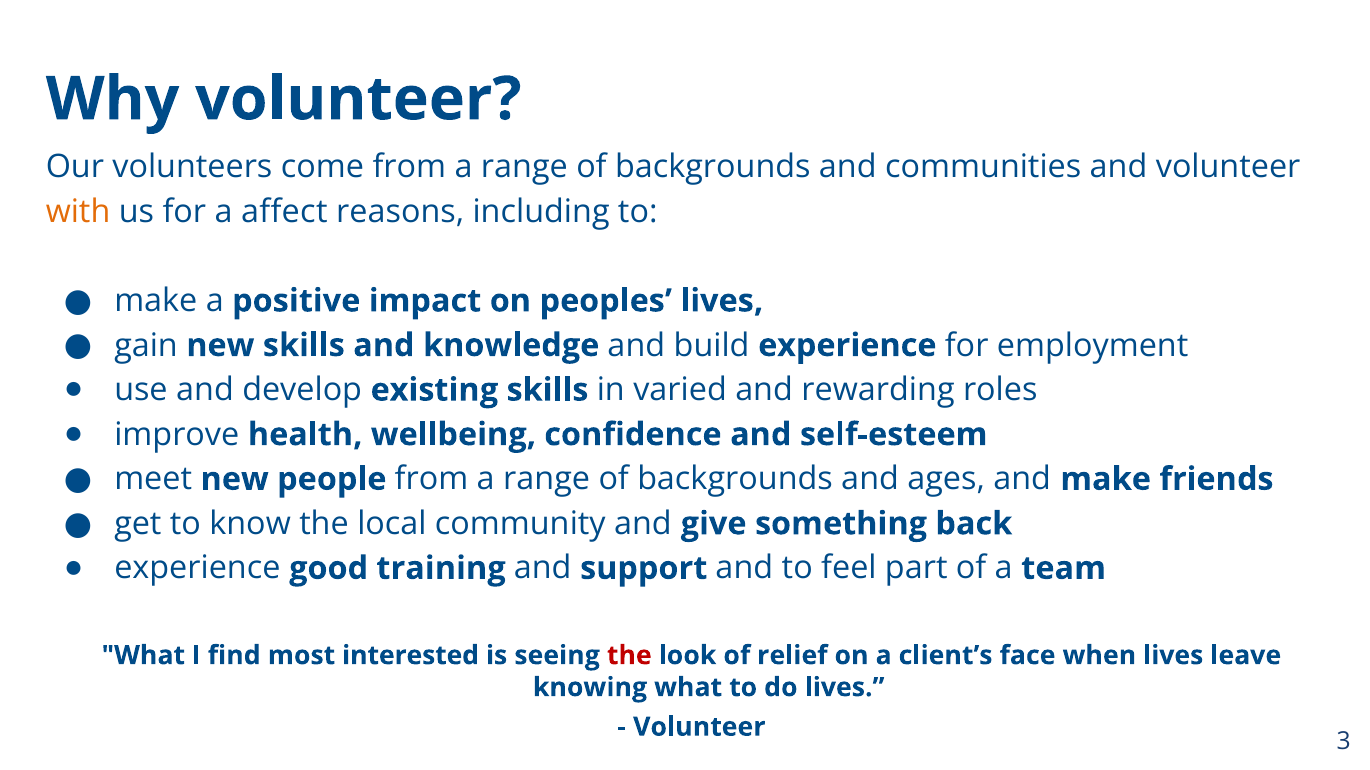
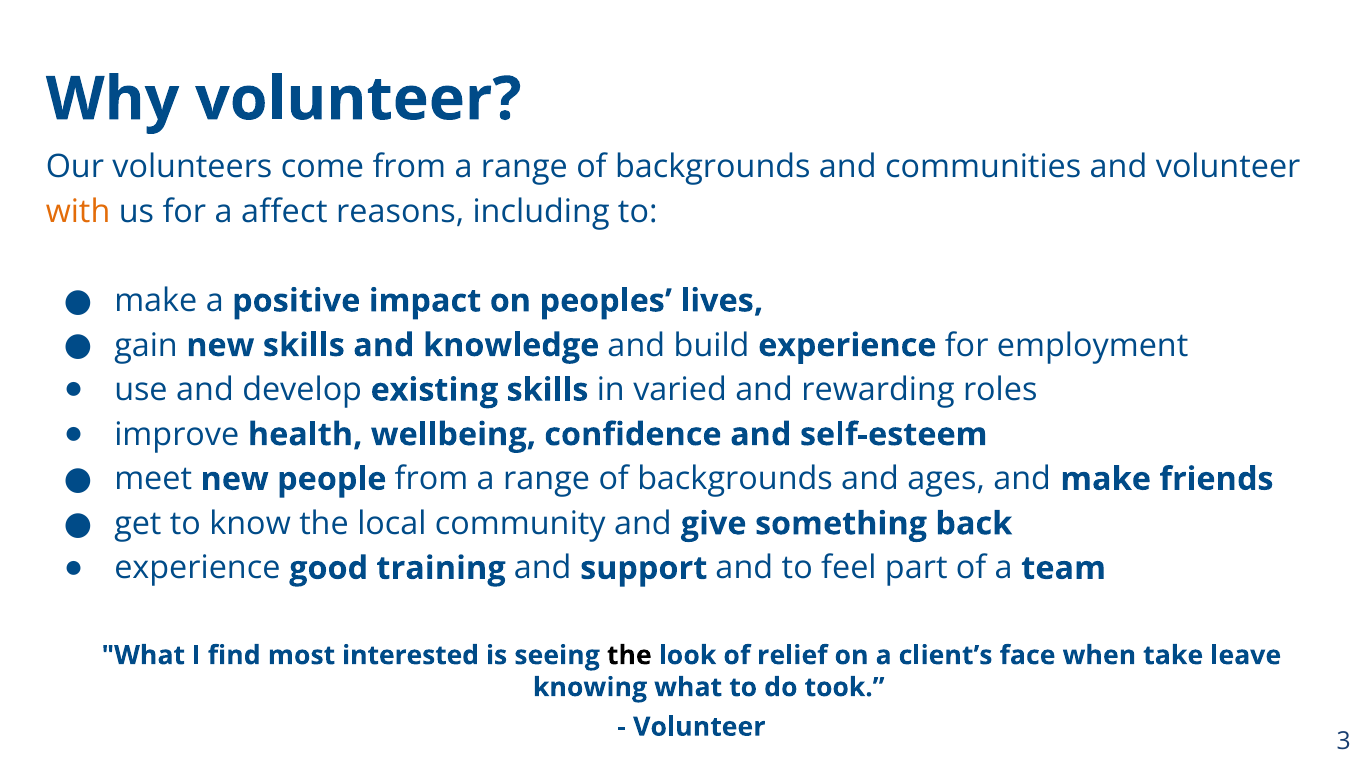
the colour: red -> black (629, 656)
when lives: lives -> take (1173, 656)
do lives: lives -> took (845, 688)
